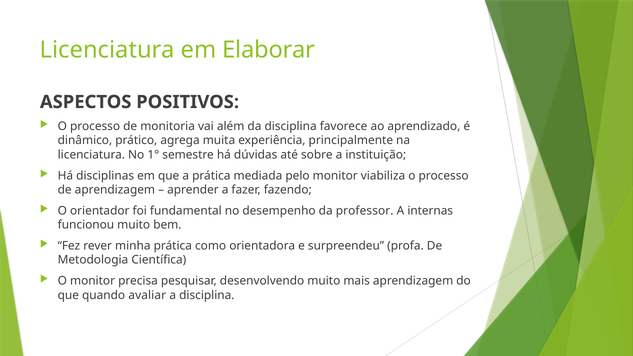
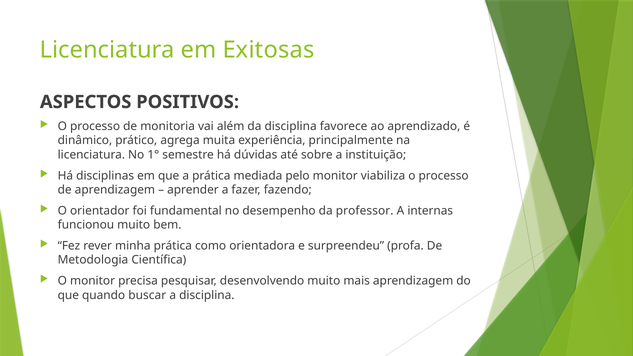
Elaborar: Elaborar -> Exitosas (269, 50)
avaliar: avaliar -> buscar (147, 295)
